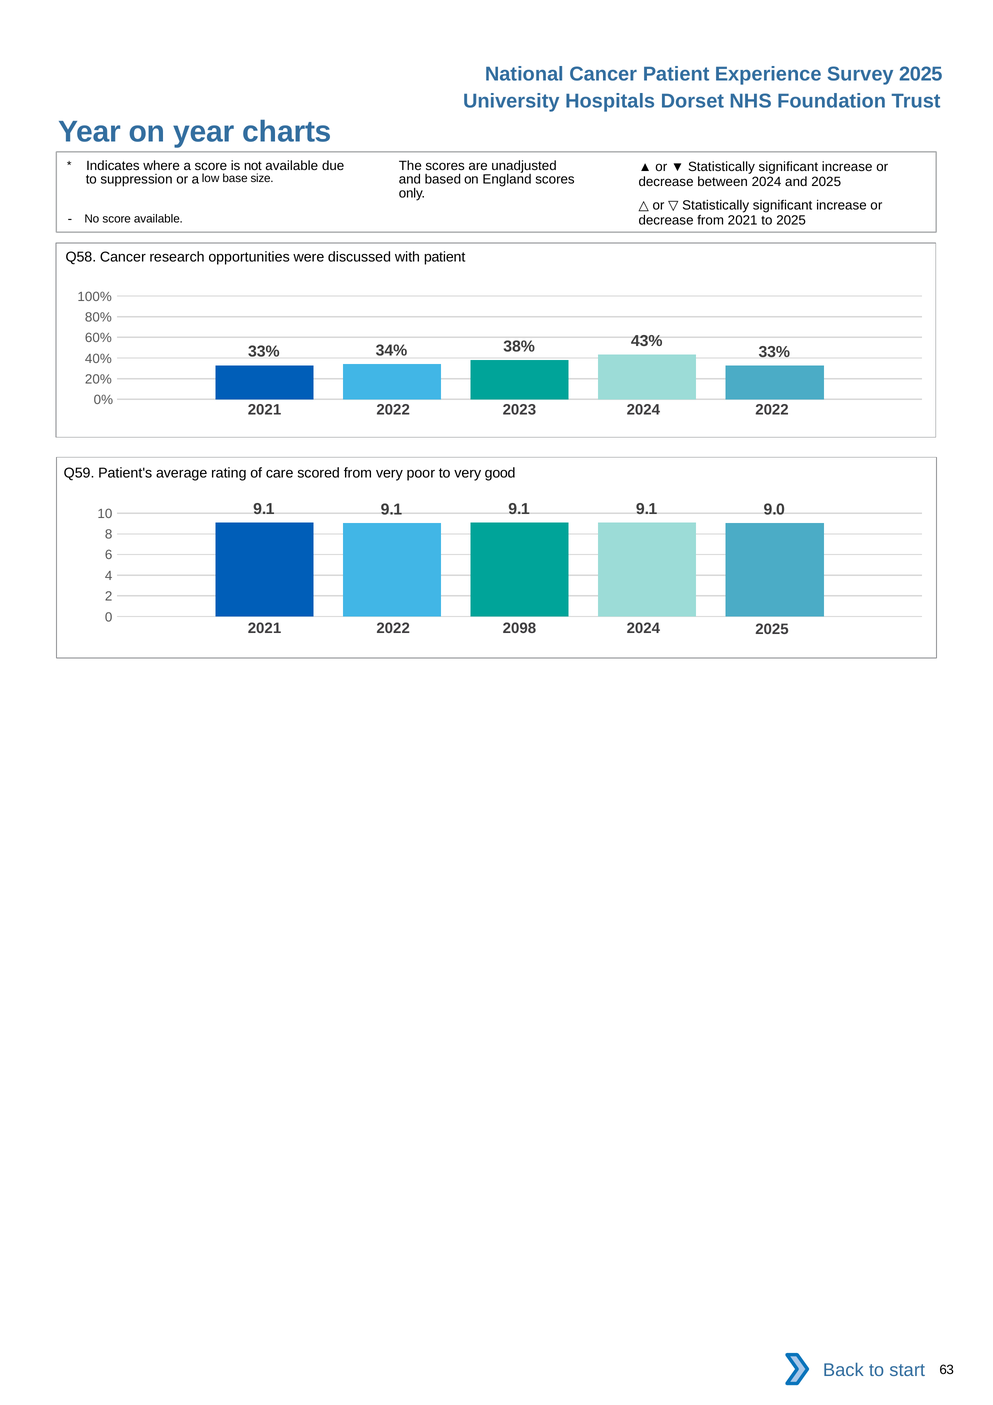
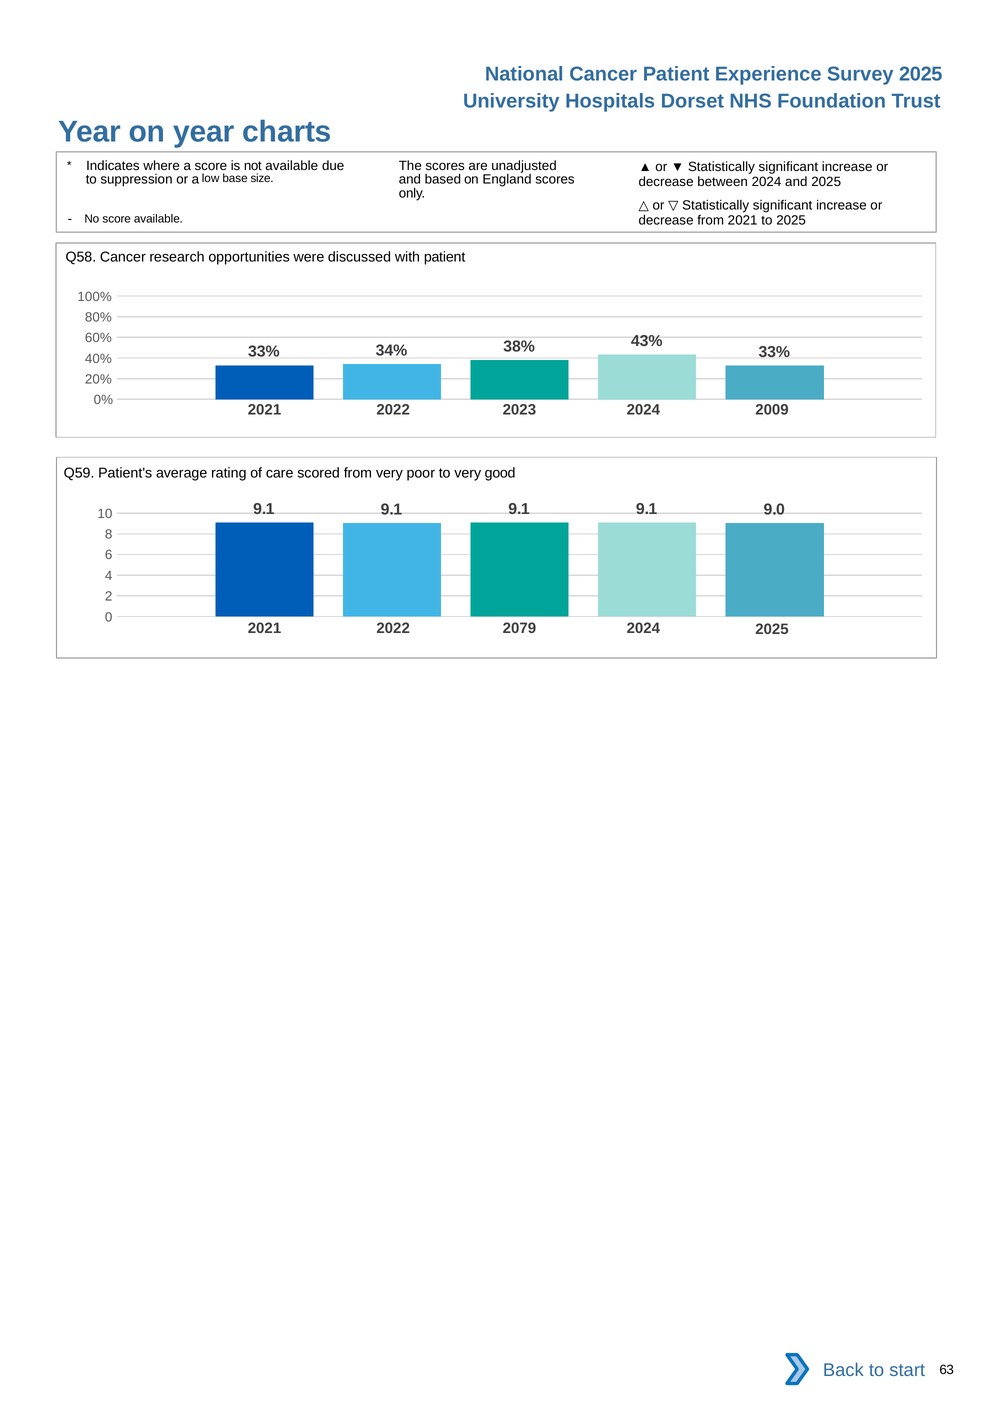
2024 2022: 2022 -> 2009 (772, 410)
2098: 2098 -> 2079 (519, 629)
